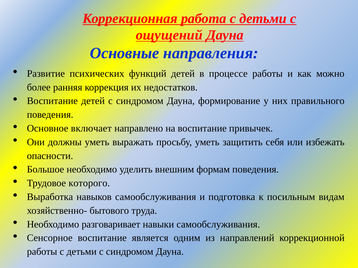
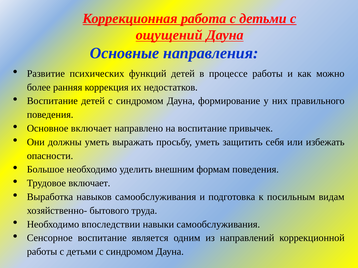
Трудовое которого: которого -> включает (89, 183)
разговаривает: разговаривает -> впоследствии (111, 225)
